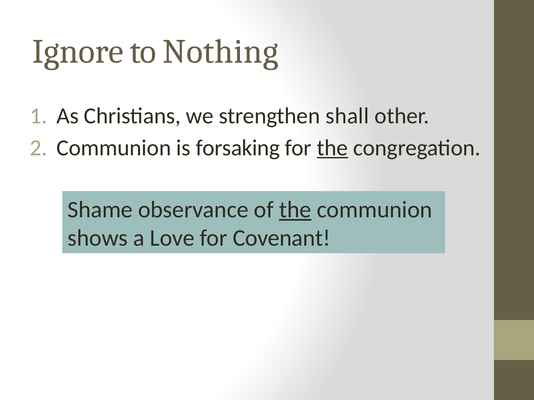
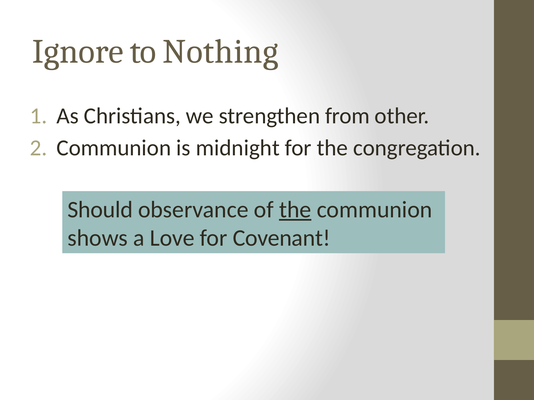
shall: shall -> from (347, 116)
forsaking: forsaking -> midnight (238, 148)
the underline: present -> none (332, 148)
Shame: Shame -> Should (100, 210)
